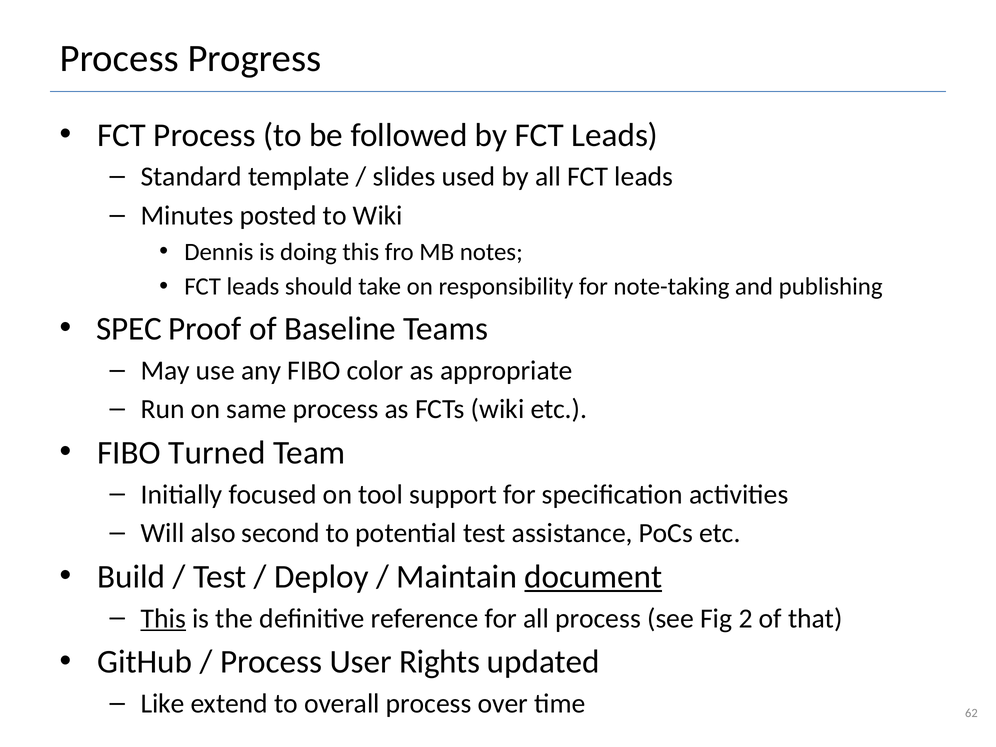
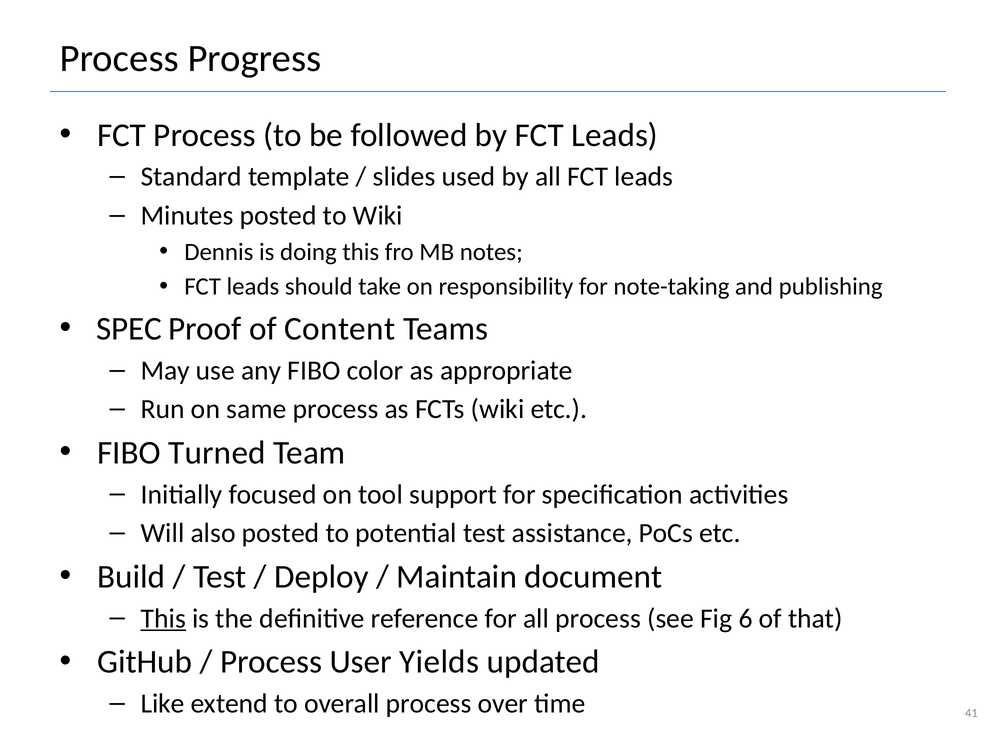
Baseline: Baseline -> Content (340, 329)
also second: second -> posted (281, 533)
document underline: present -> none (593, 577)
2: 2 -> 6 (746, 618)
Rights: Rights -> Yields (439, 662)
62: 62 -> 41 (971, 713)
